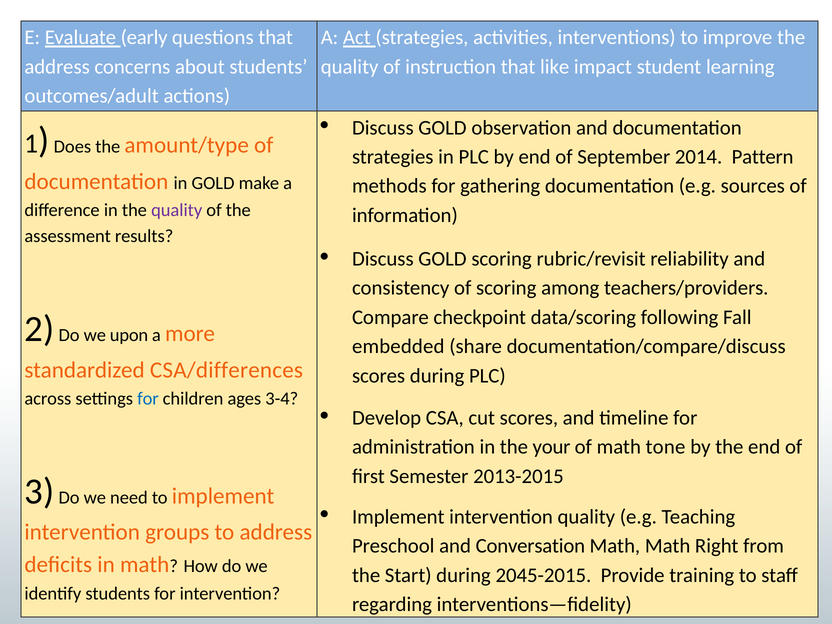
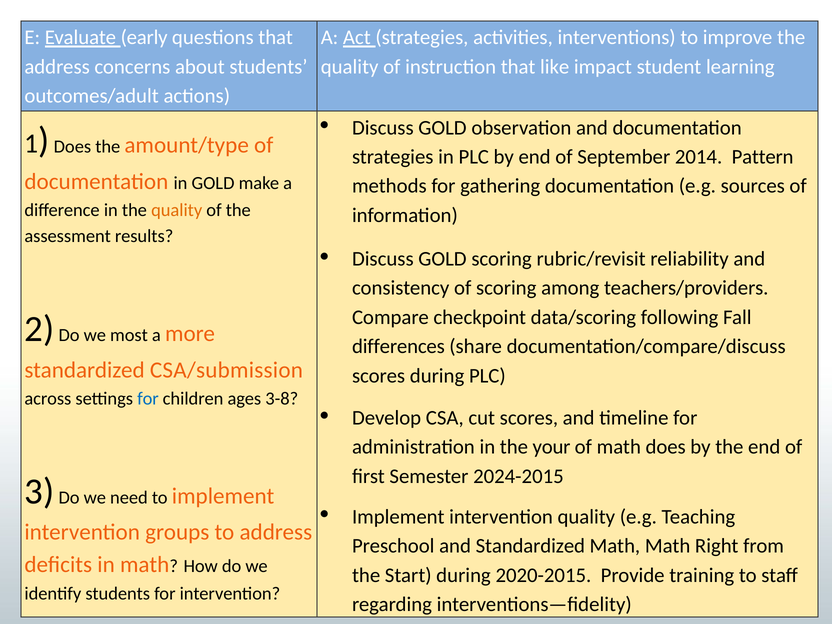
quality colour: purple -> orange (177, 210)
upon: upon -> most (129, 335)
embedded: embedded -> differences (398, 346)
CSA/differences: CSA/differences -> CSA/submission (226, 370)
3-4: 3-4 -> 3-8 (282, 399)
math tone: tone -> does (666, 447)
2013-2015: 2013-2015 -> 2024-2015 (518, 476)
and Conversation: Conversation -> Standardized (530, 546)
2045-2015: 2045-2015 -> 2020-2015 (543, 575)
